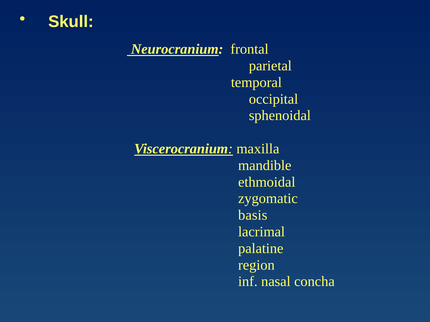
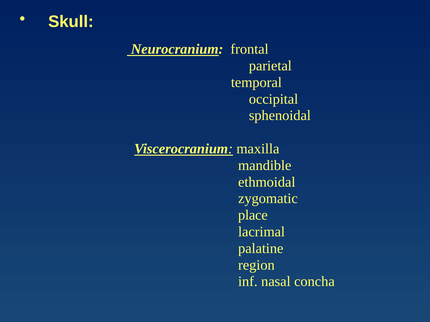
basis: basis -> place (253, 216)
